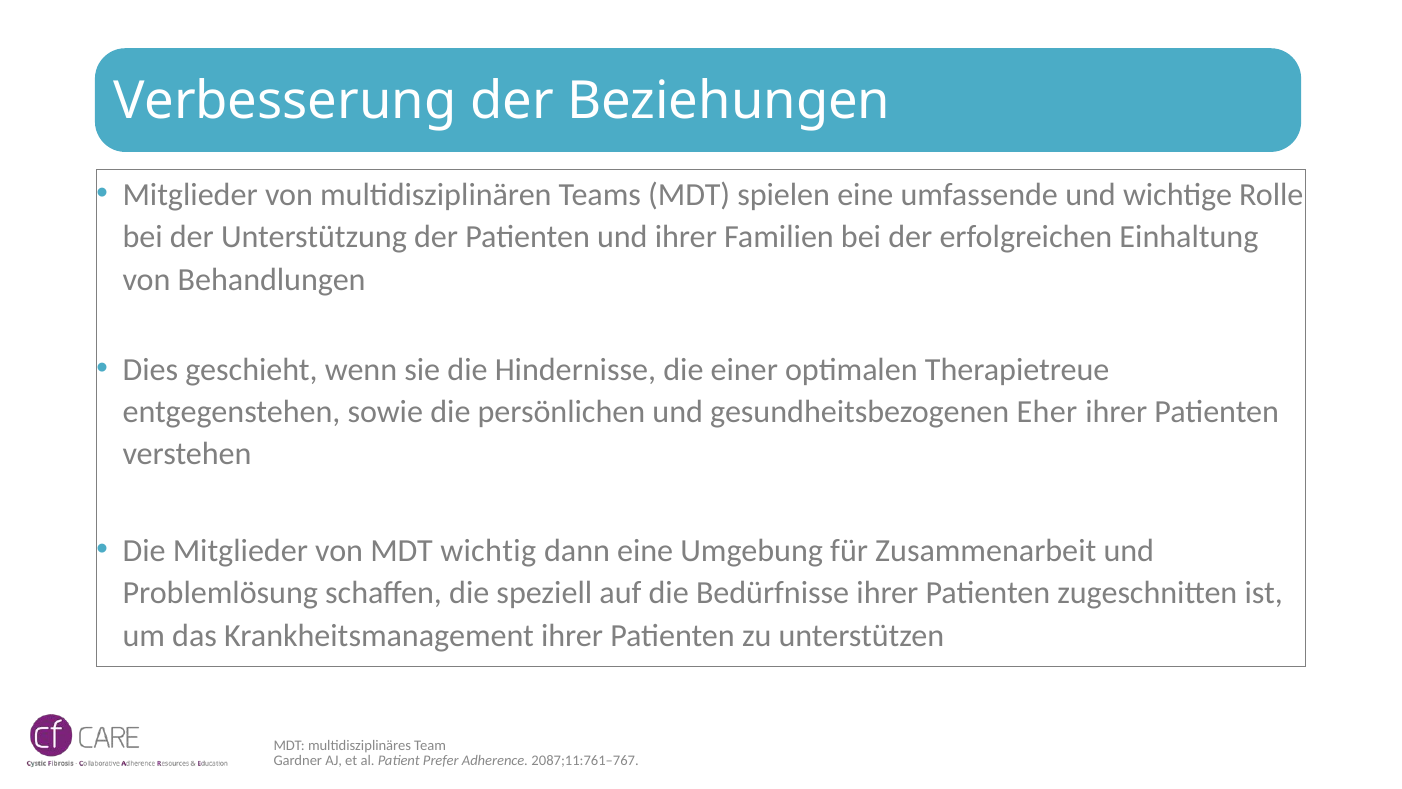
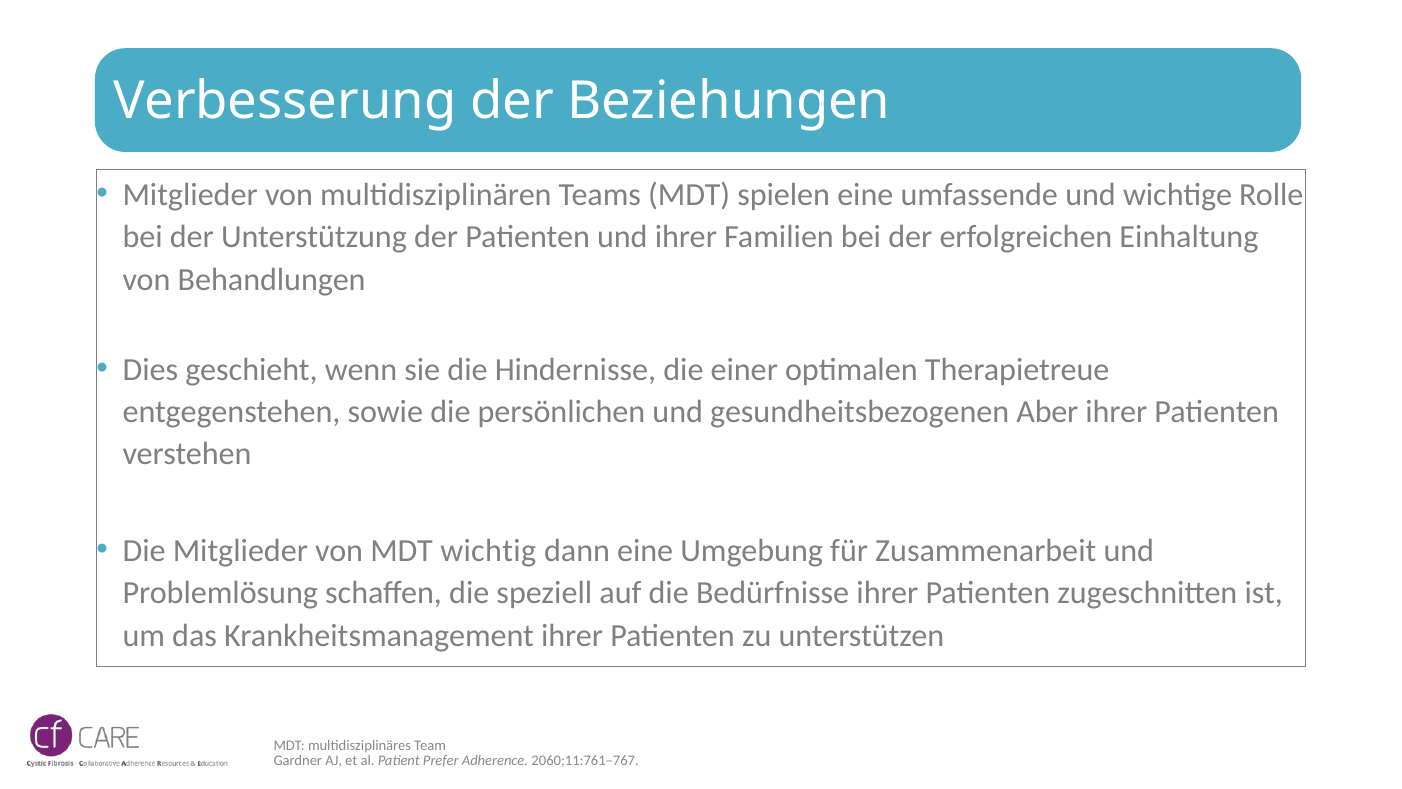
Eher: Eher -> Aber (1047, 412)
2087;11:761–767: 2087;11:761–767 -> 2060;11:761–767 (585, 761)
